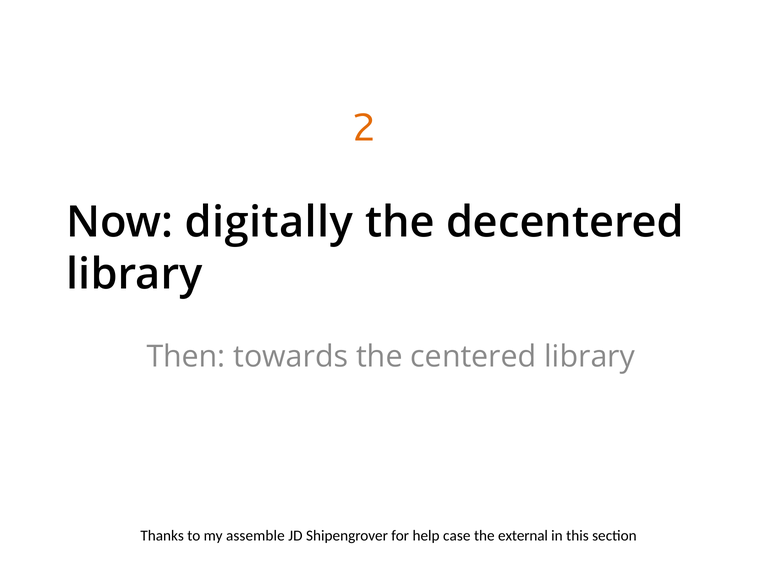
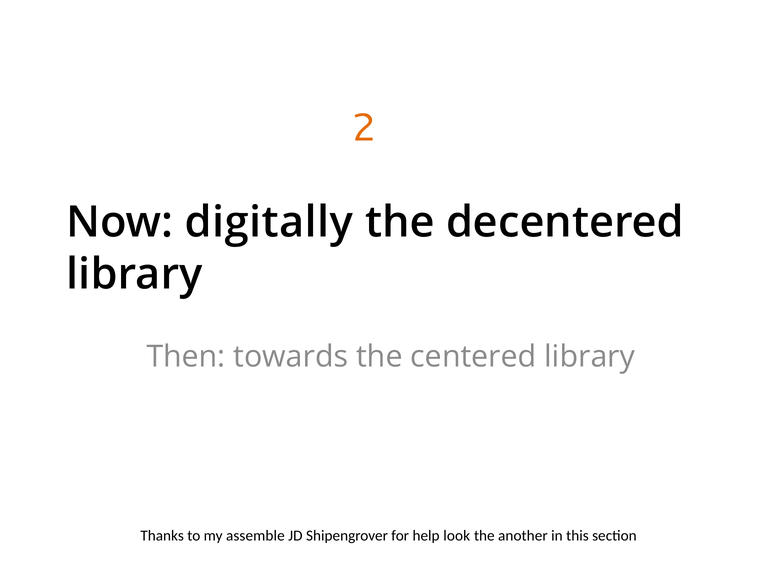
case: case -> look (457, 535)
external: external -> another (523, 535)
